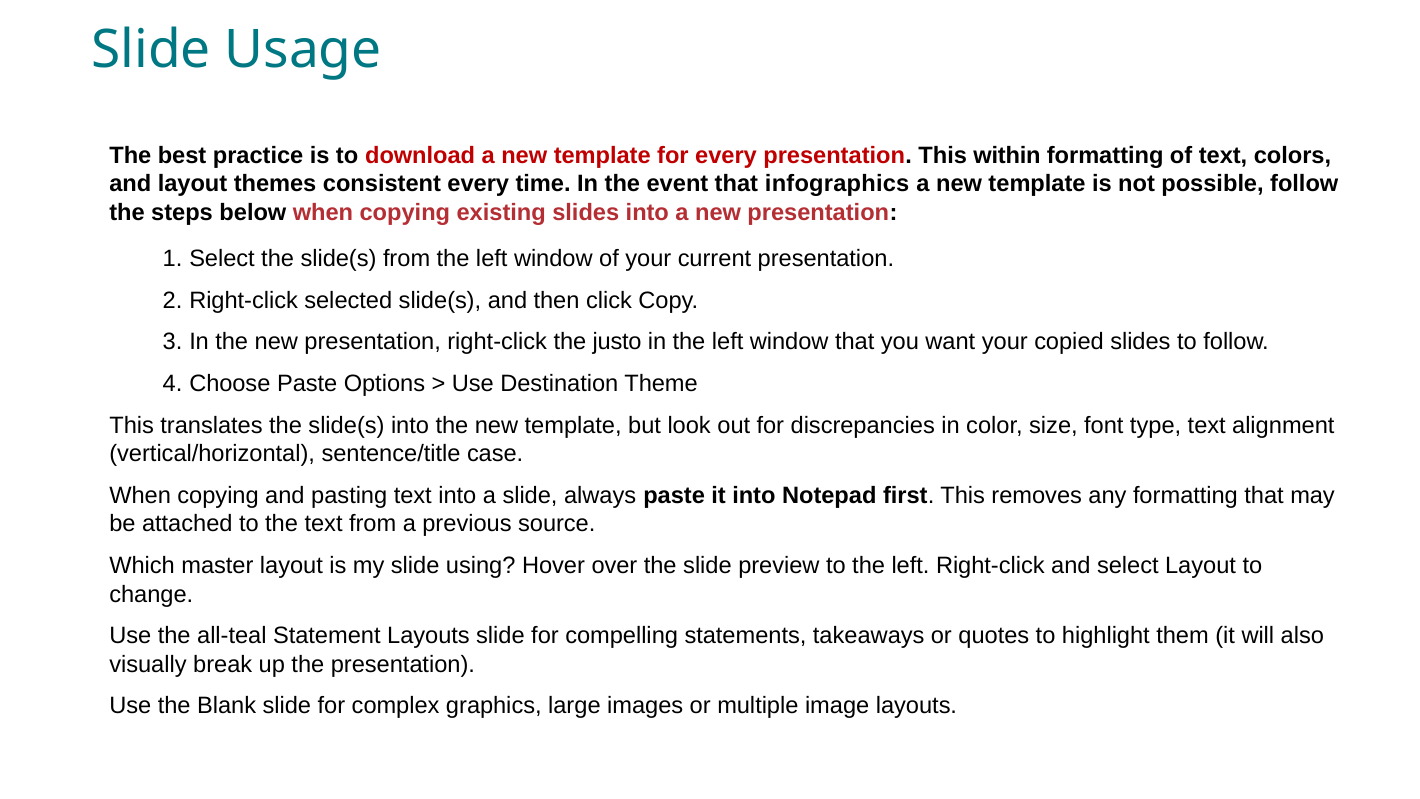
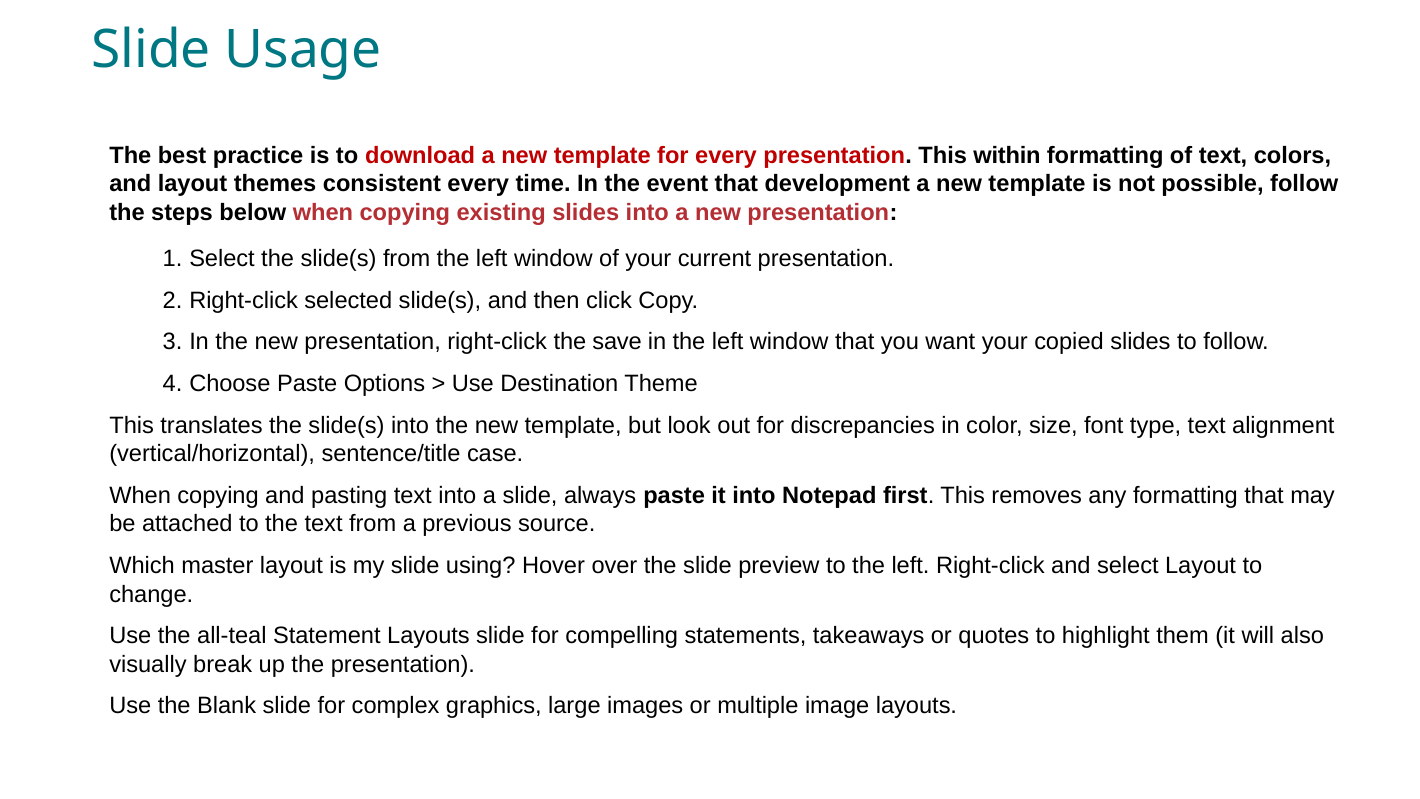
infographics: infographics -> development (837, 184)
justo: justo -> save (617, 342)
